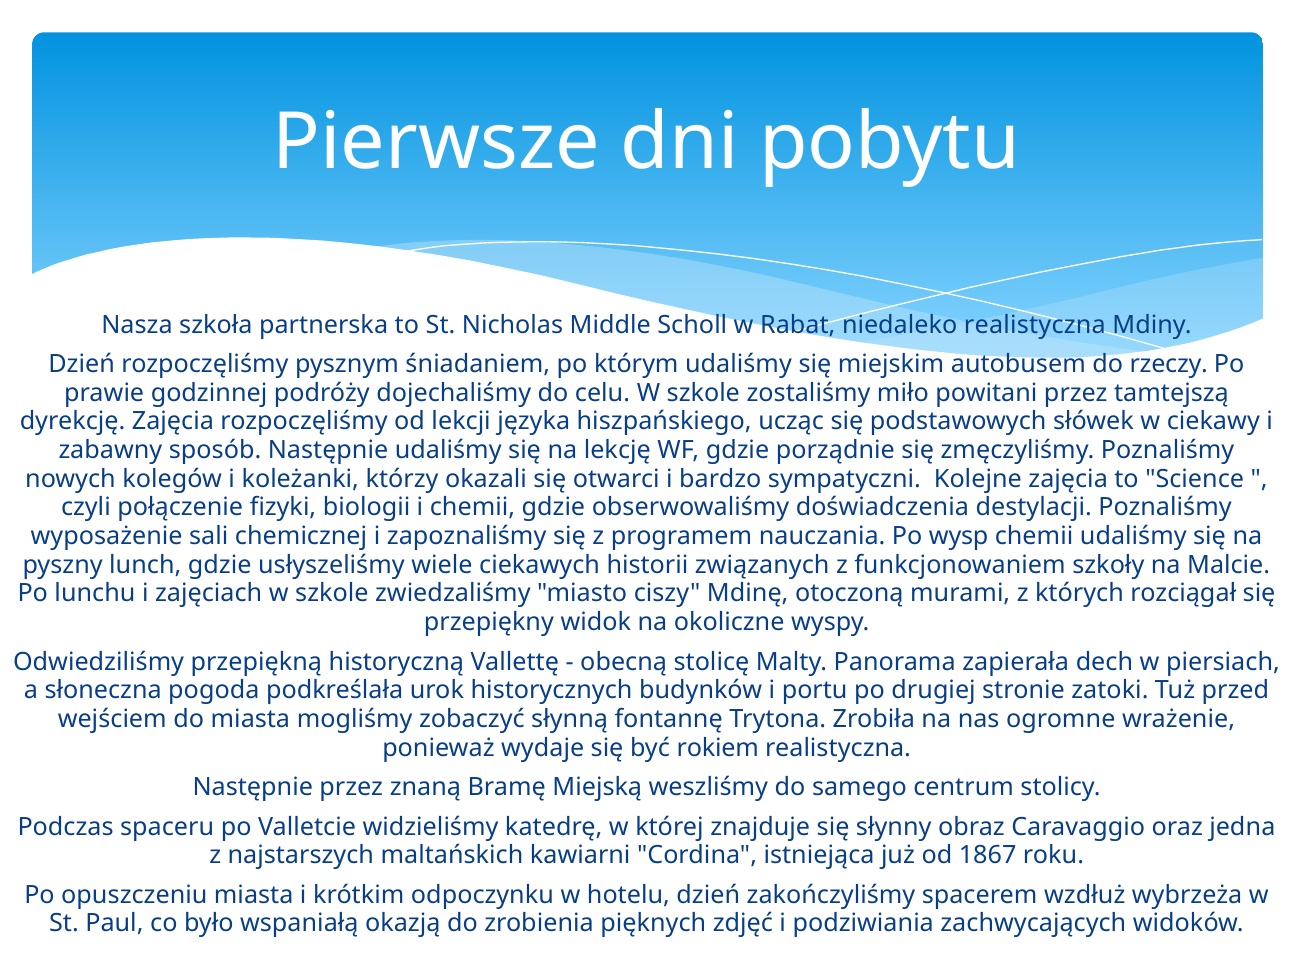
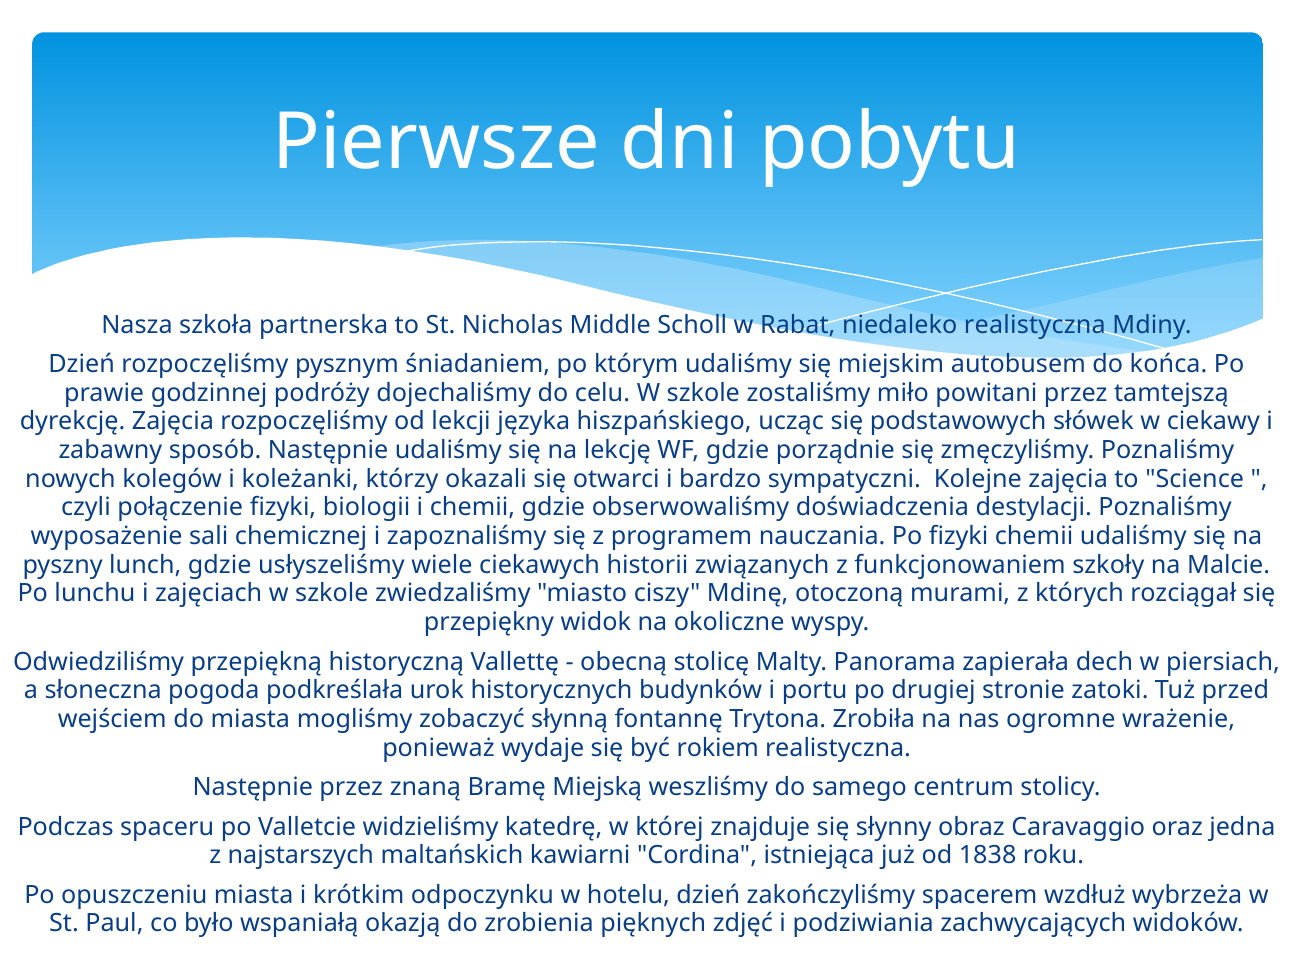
rzeczy: rzeczy -> końca (1169, 365)
Po wysp: wysp -> fizyki (959, 537)
1867: 1867 -> 1838 (988, 856)
